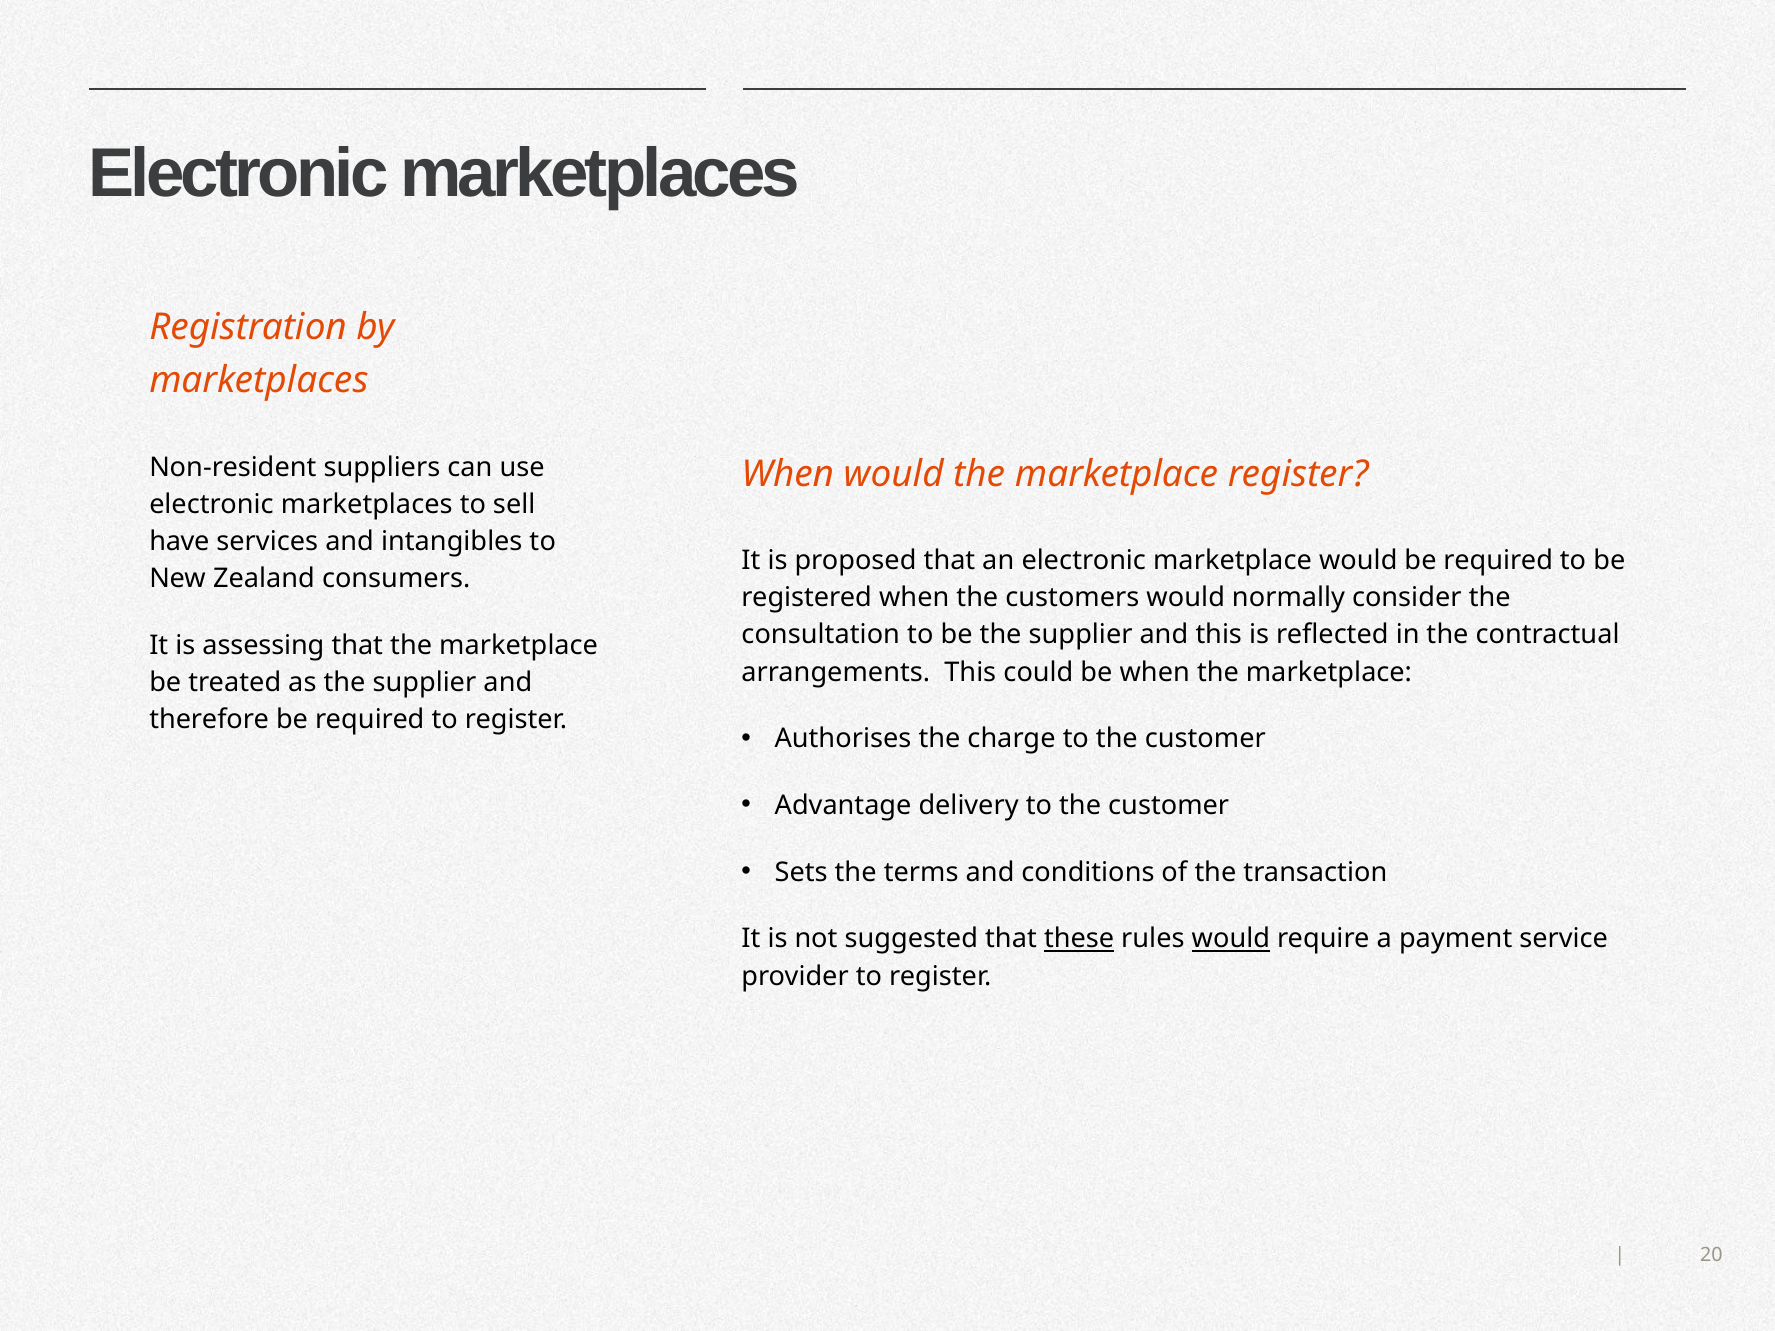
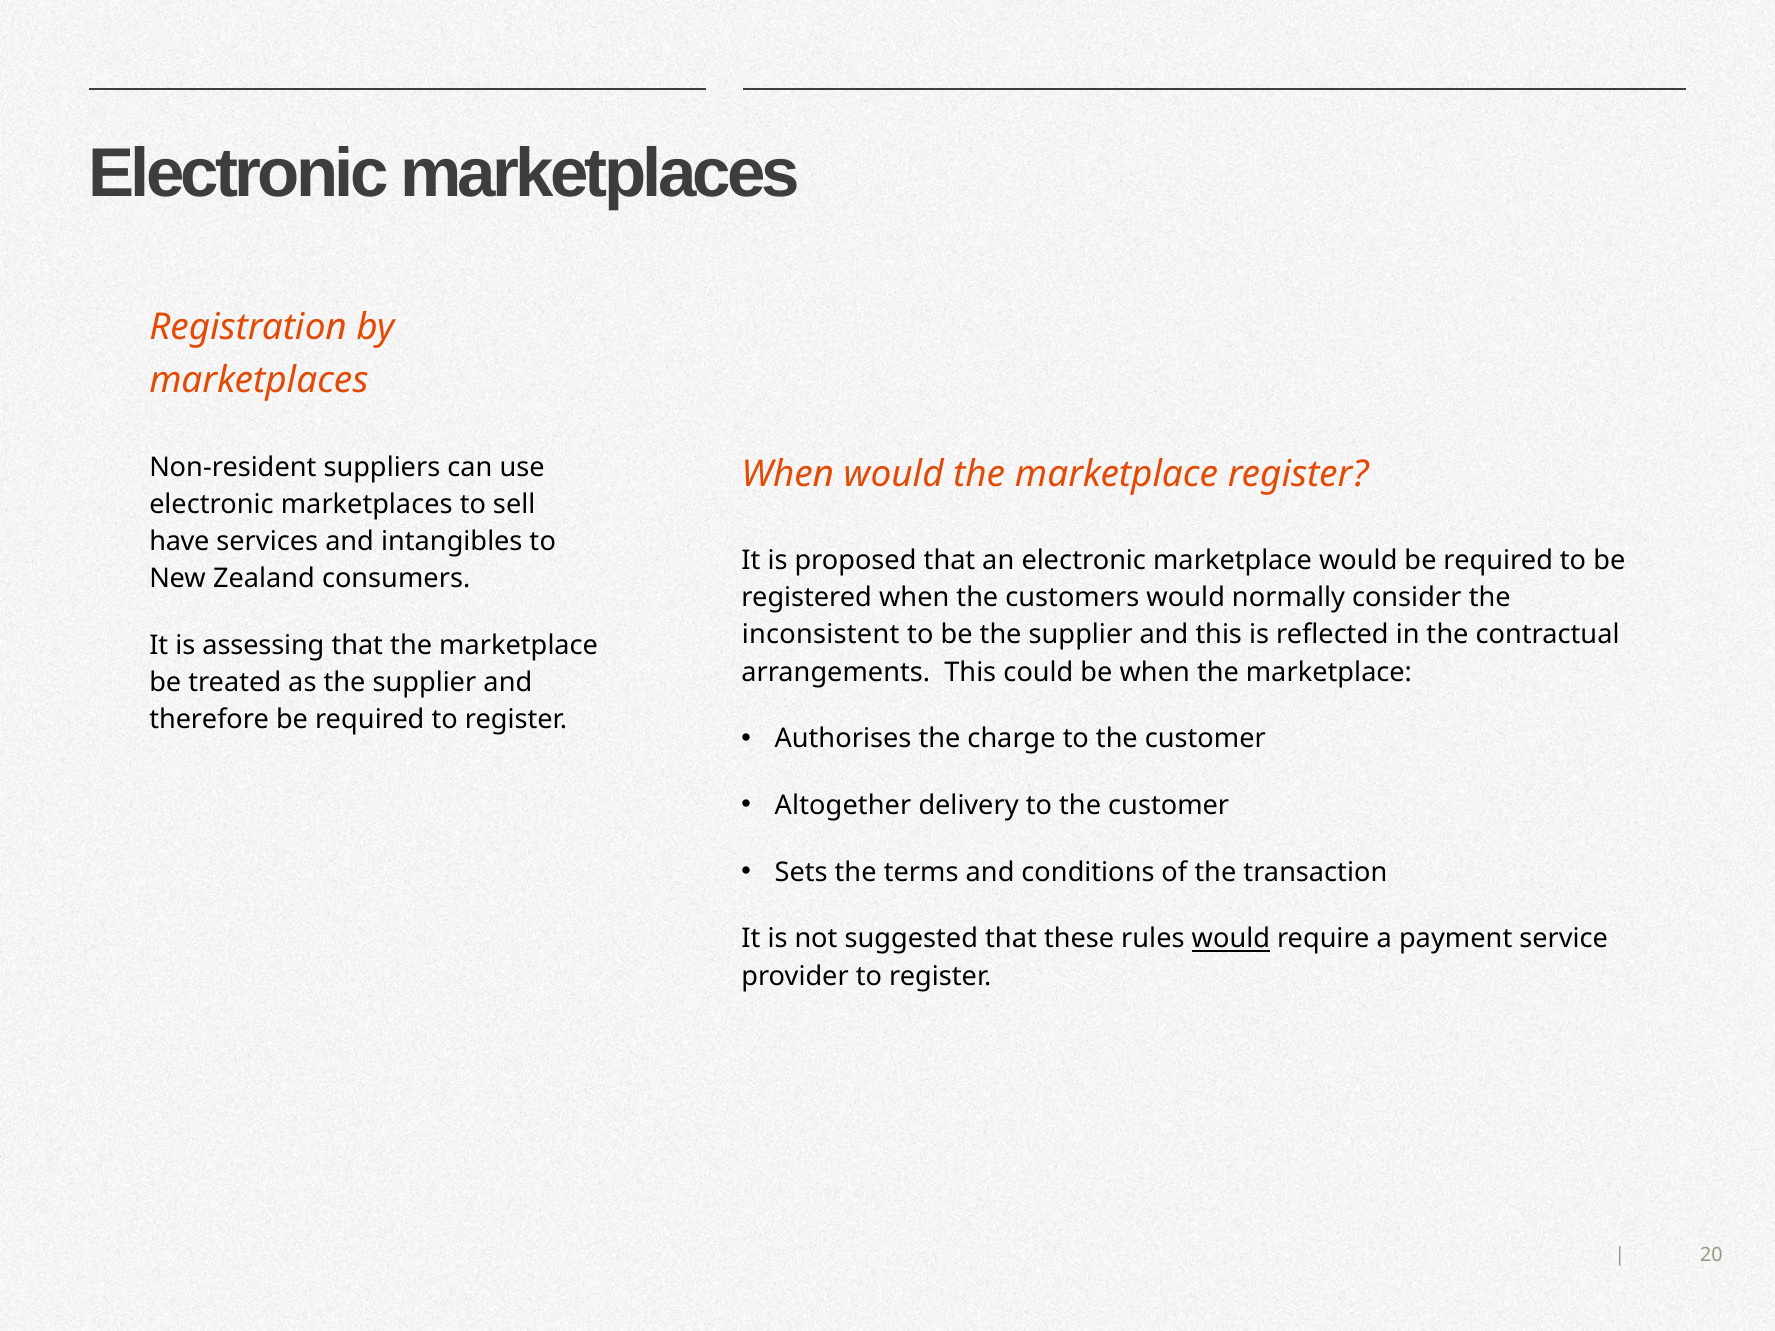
consultation: consultation -> inconsistent (821, 635)
Advantage: Advantage -> Altogether (843, 806)
these underline: present -> none (1079, 939)
